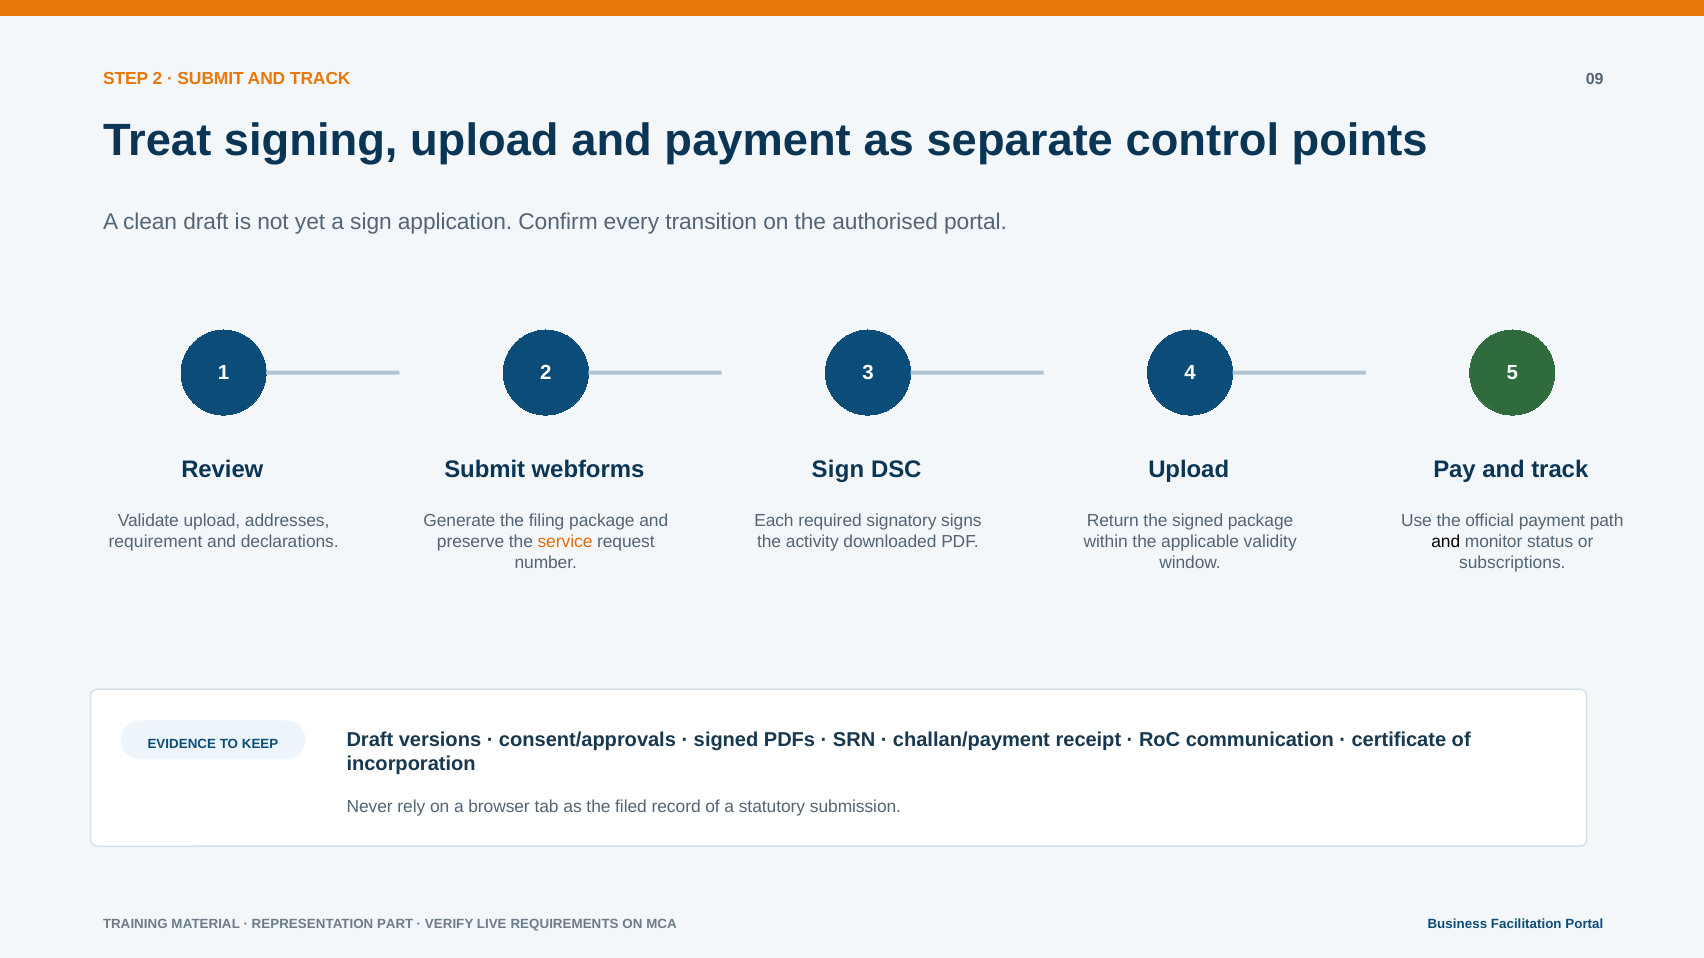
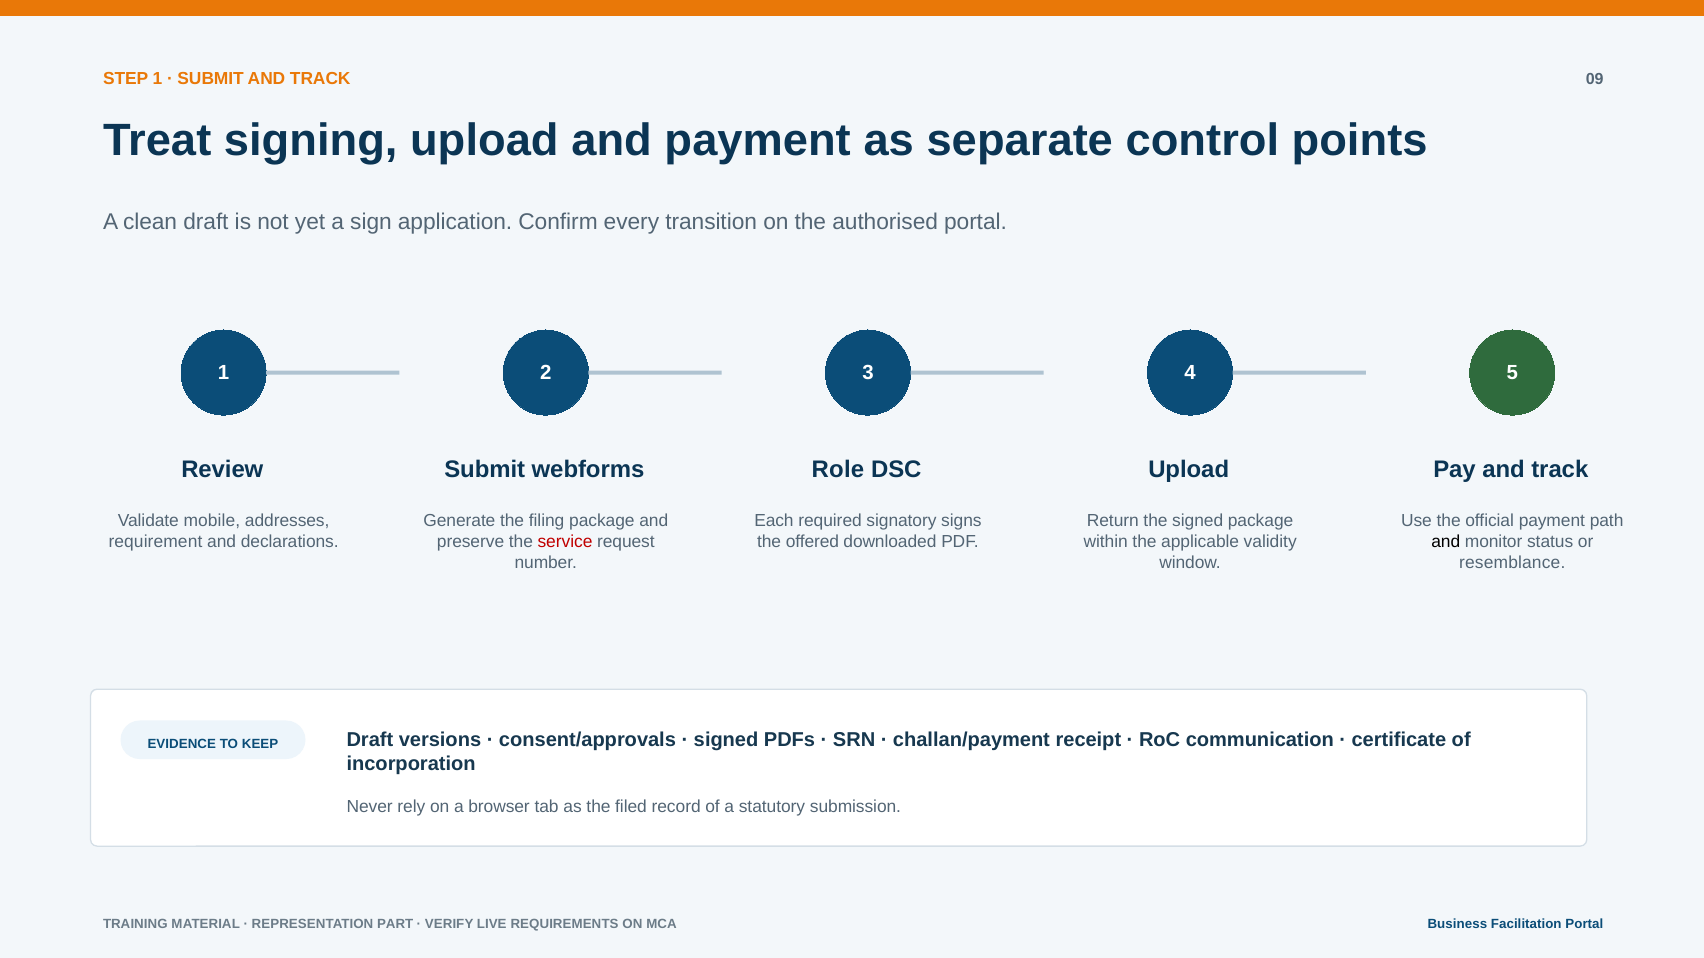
STEP 2: 2 -> 1 (157, 79)
Sign: Sign -> Role (838, 470)
Validate upload: upload -> mobile (212, 521)
service colour: orange -> red (565, 542)
activity: activity -> offered (812, 542)
subscriptions: subscriptions -> resemblance (1512, 563)
